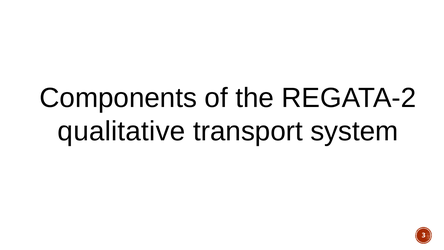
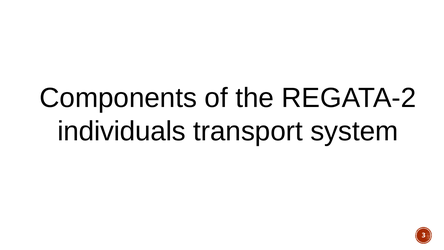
qualitative: qualitative -> individuals (122, 131)
